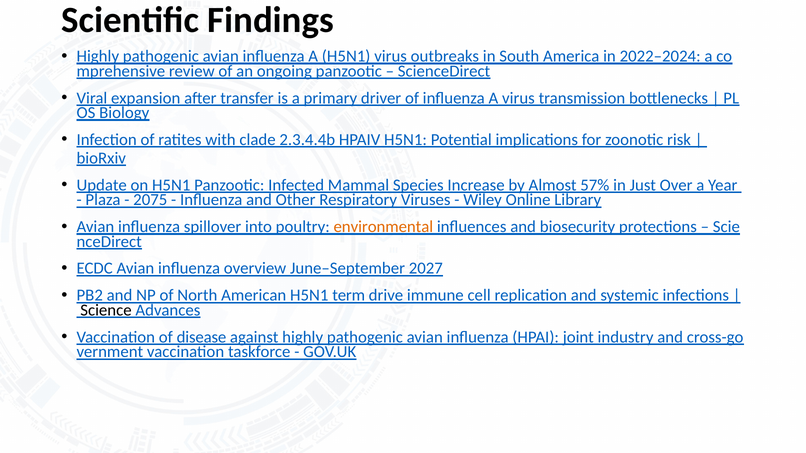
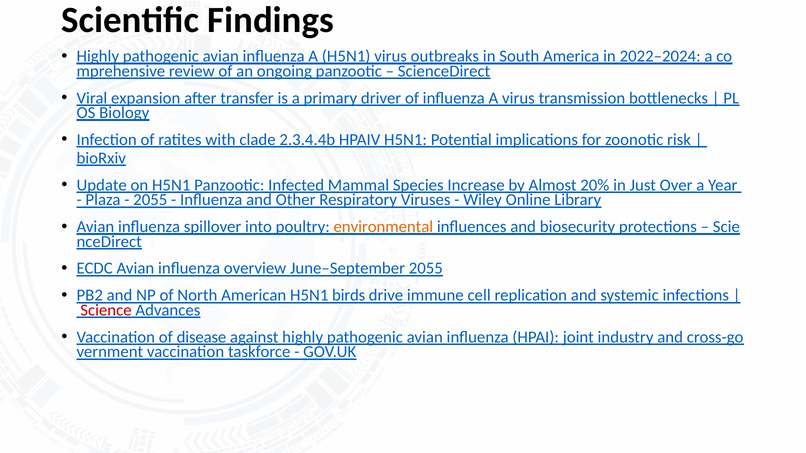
57%: 57% -> 20% (595, 185)
2075: 2075 -> 2055 (150, 200)
June–September 2027: 2027 -> 2055 (426, 269)
term: term -> birds (349, 296)
Science colour: black -> red (106, 310)
